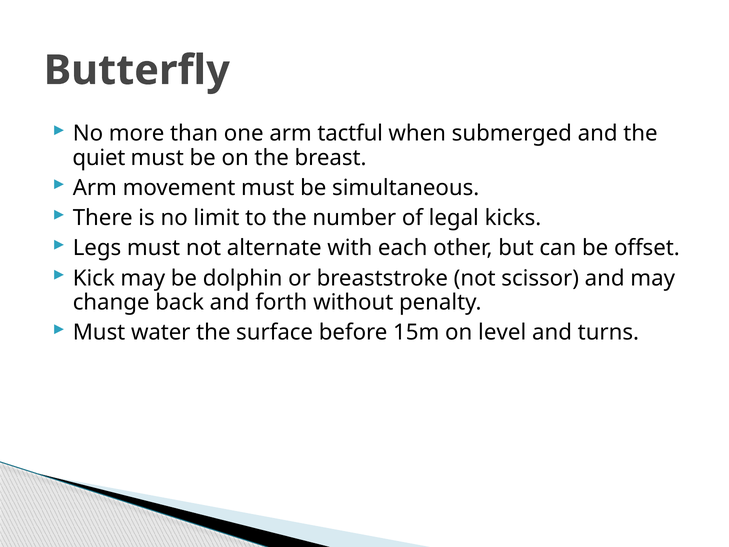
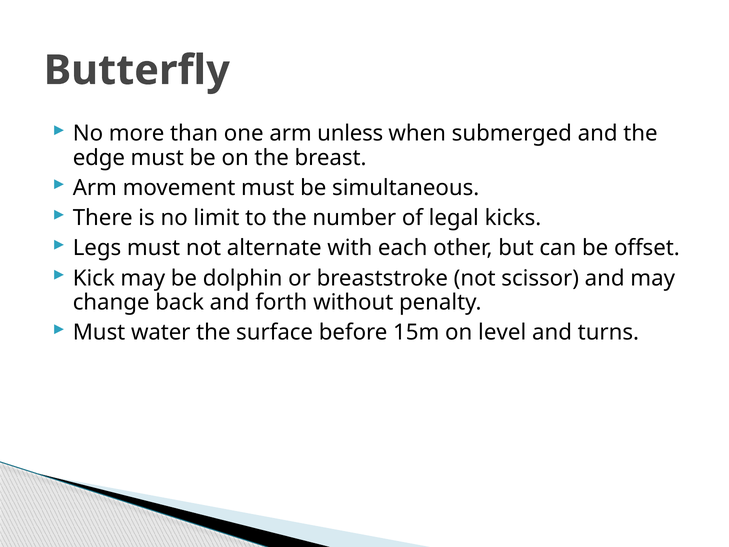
tactful: tactful -> unless (350, 134)
quiet: quiet -> edge (99, 158)
